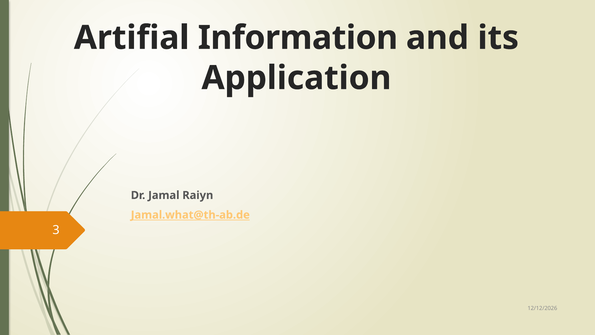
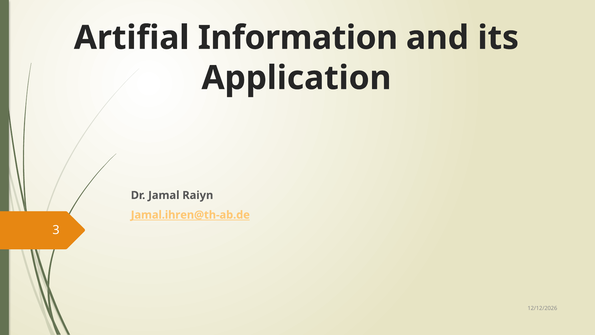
Jamal.what@th-ab.de: Jamal.what@th-ab.de -> Jamal.ihren@th-ab.de (190, 215)
